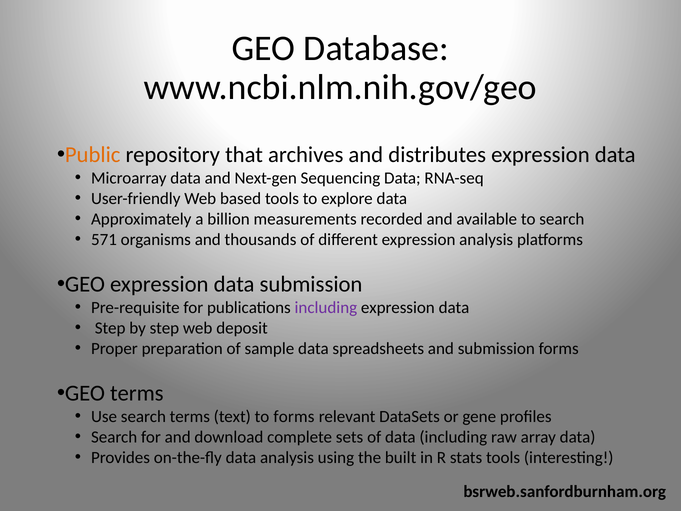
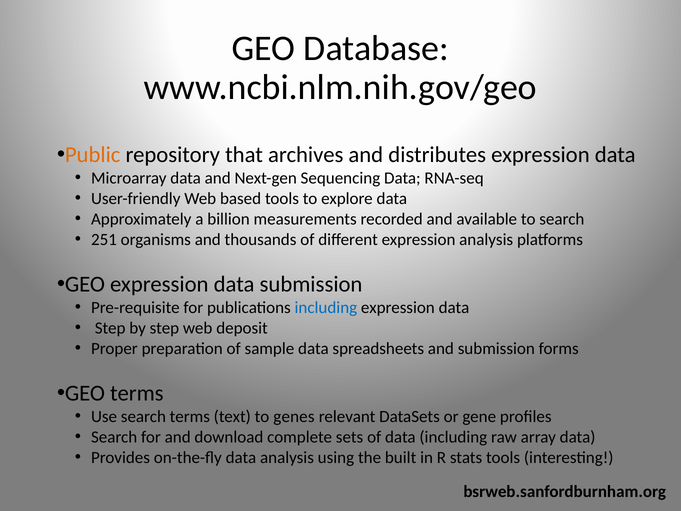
571: 571 -> 251 (104, 239)
including colour: purple -> blue (326, 308)
to forms: forms -> genes (294, 417)
